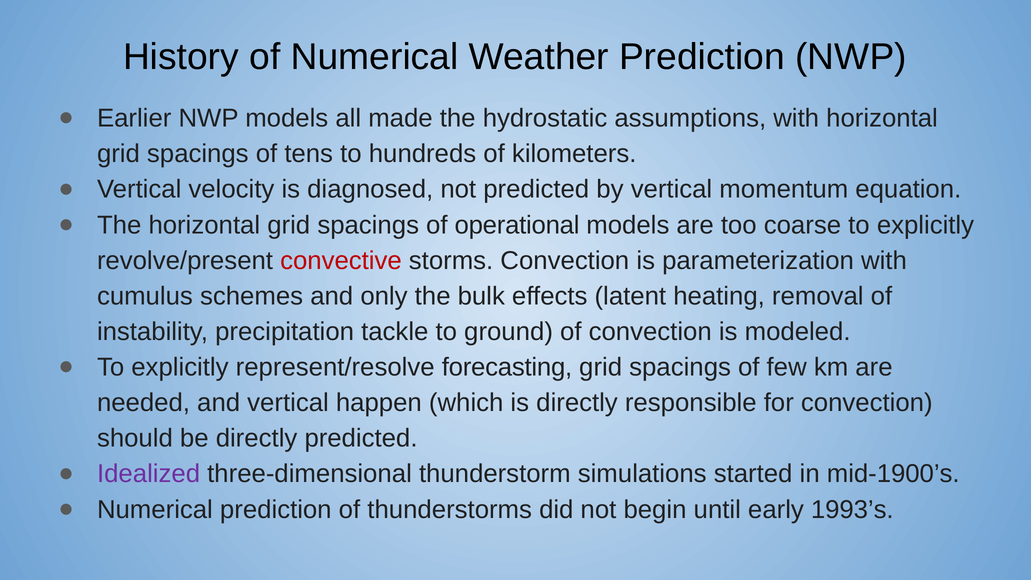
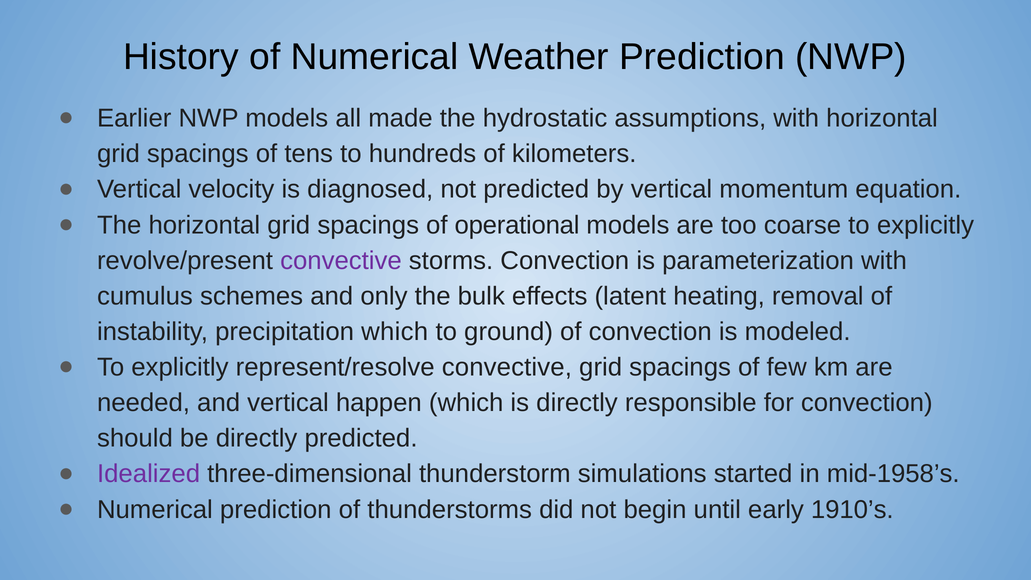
convective colour: red -> purple (341, 261)
precipitation tackle: tackle -> which (395, 332)
represent/resolve forecasting: forecasting -> convective (507, 367)
mid-1900’s: mid-1900’s -> mid-1958’s (893, 474)
1993’s: 1993’s -> 1910’s (852, 509)
